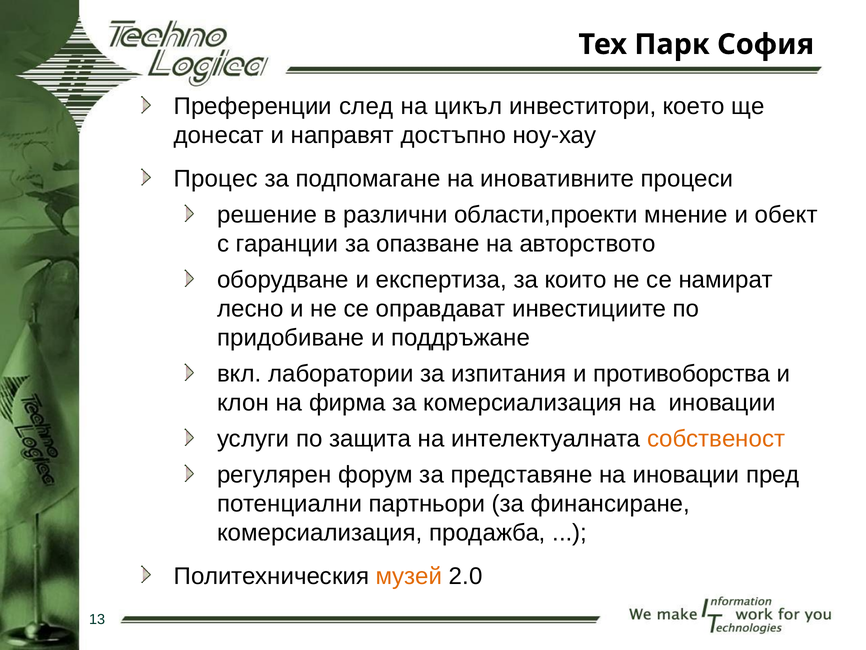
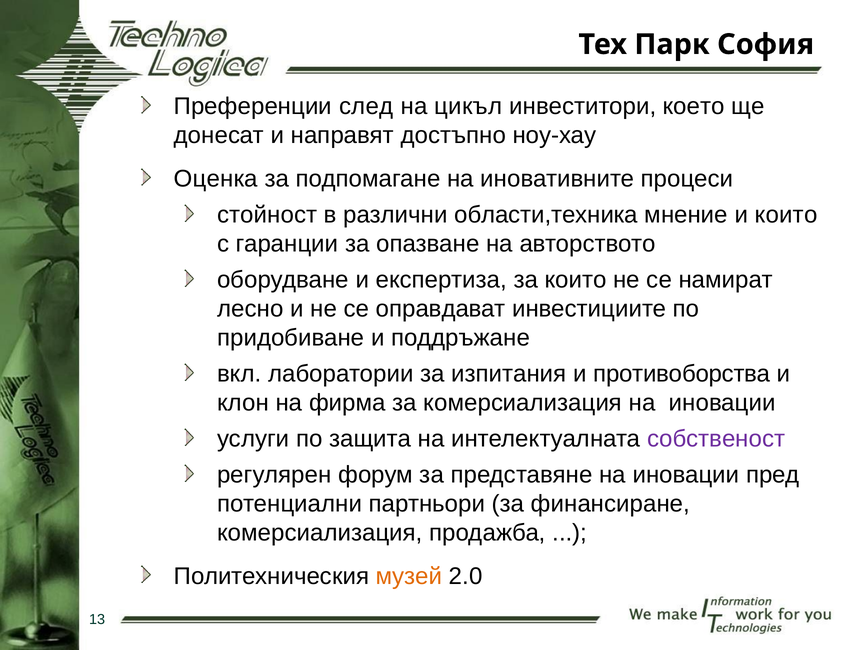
Процес: Процес -> Оценка (216, 179)
решение: решение -> стойност (267, 215)
области,проекти: области,проекти -> области,техника (546, 215)
и обект: обект -> които (786, 215)
собственост colour: orange -> purple (716, 439)
